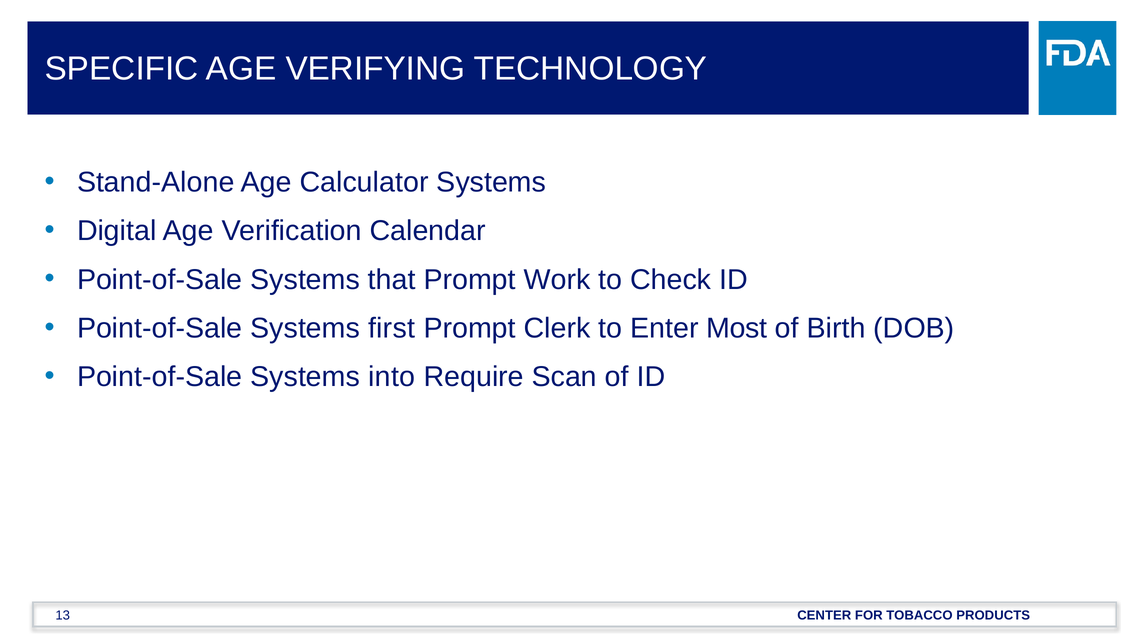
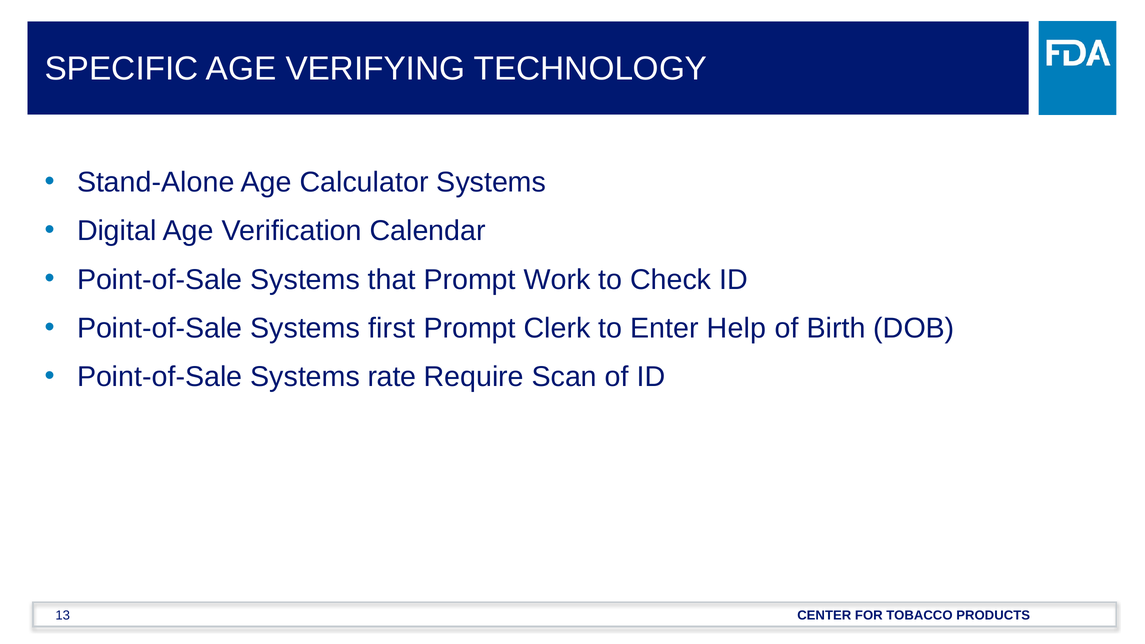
Most: Most -> Help (737, 328)
into: into -> rate (392, 377)
